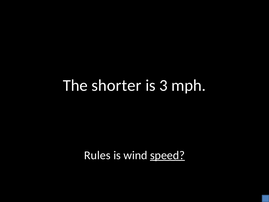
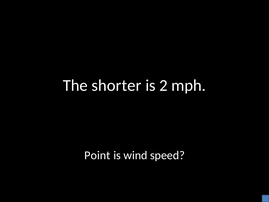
3: 3 -> 2 (163, 85)
Rules: Rules -> Point (97, 155)
speed underline: present -> none (167, 155)
